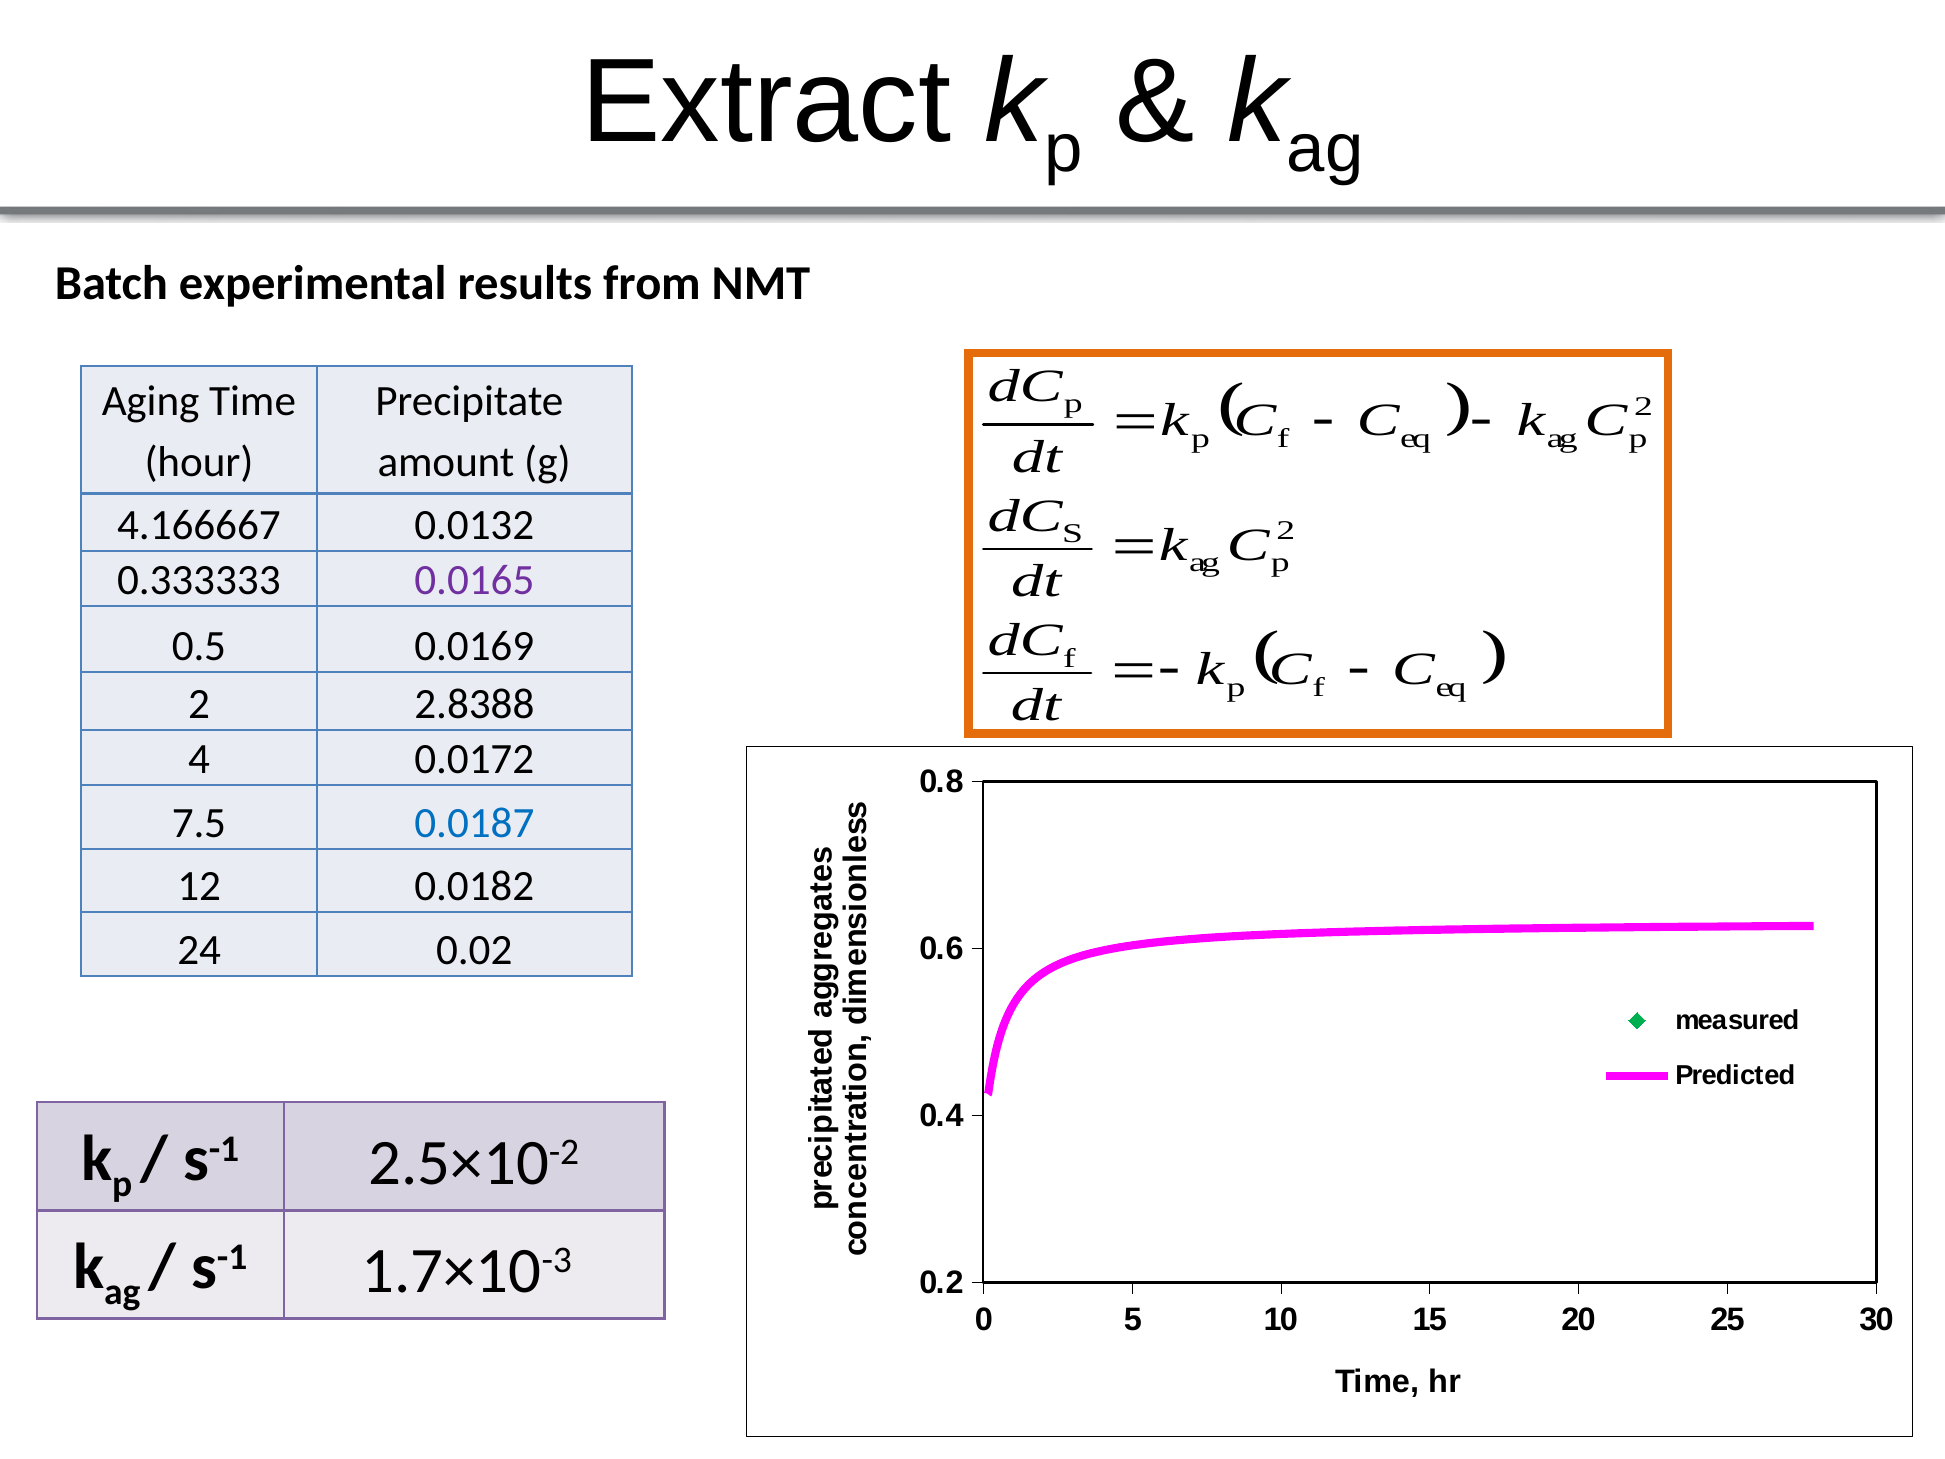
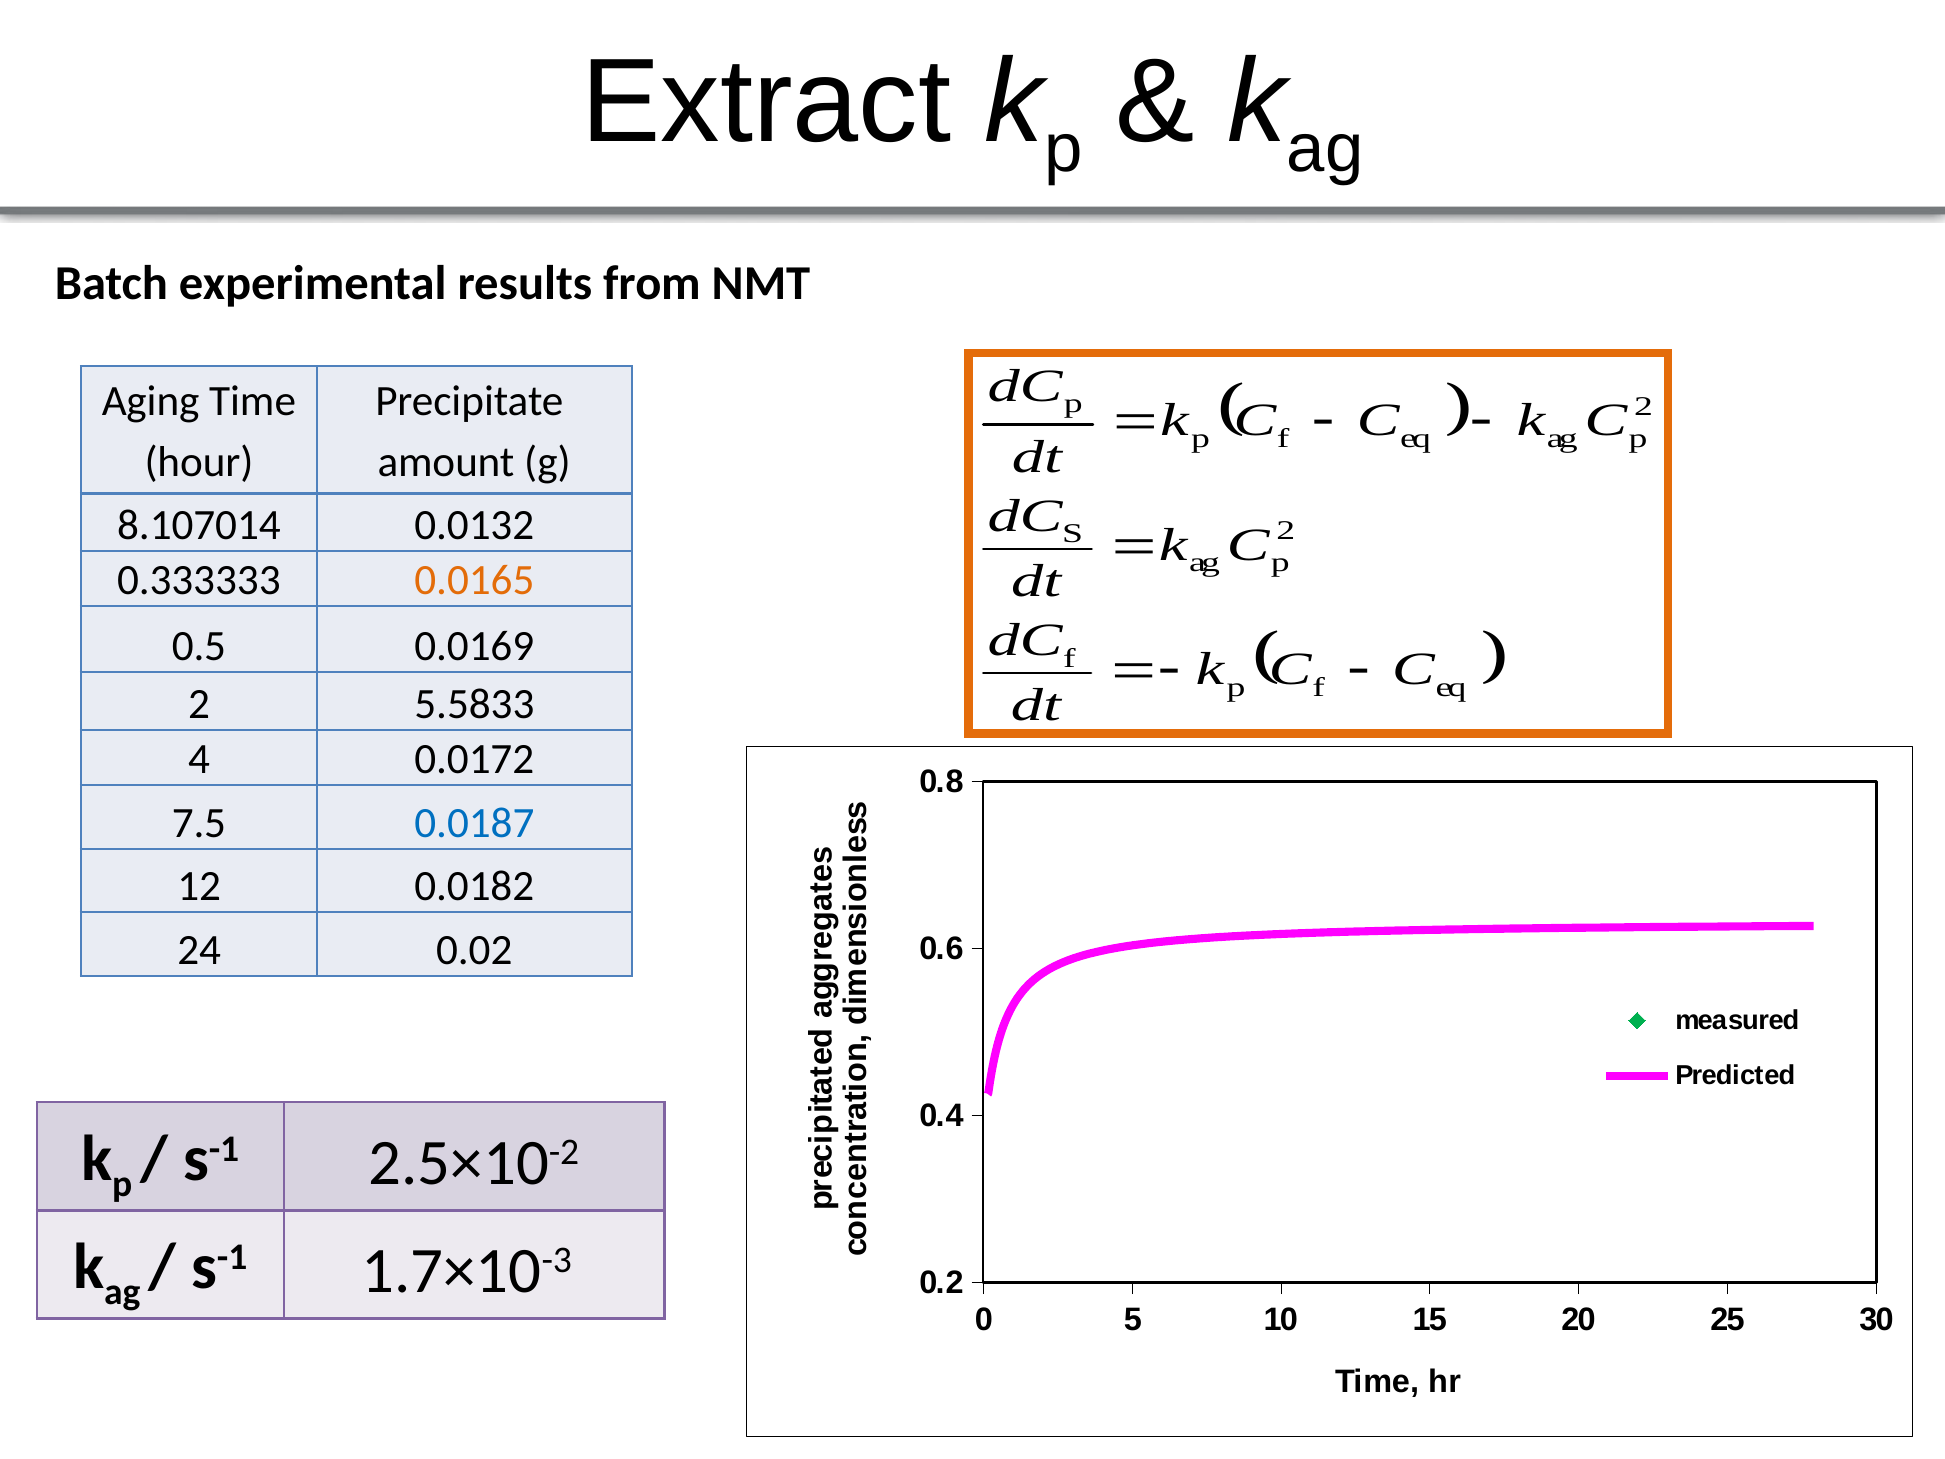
4.166667: 4.166667 -> 8.107014 (199, 525)
0.0165 colour: purple -> orange (474, 580)
2.8388: 2.8388 -> 5.5833 (474, 704)
